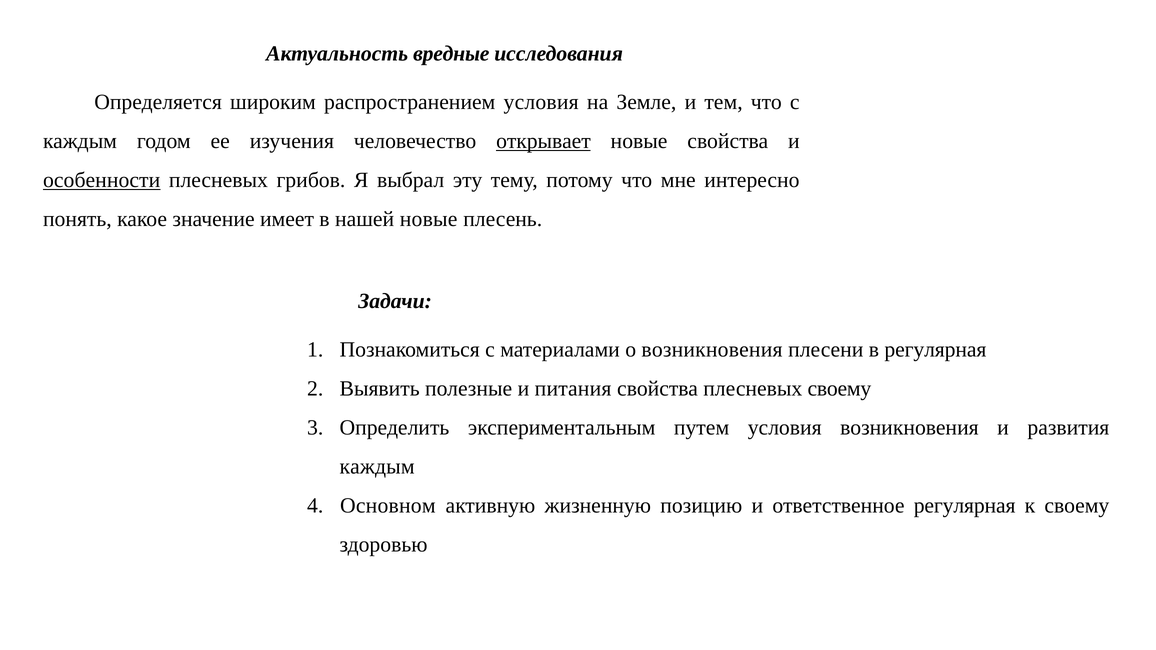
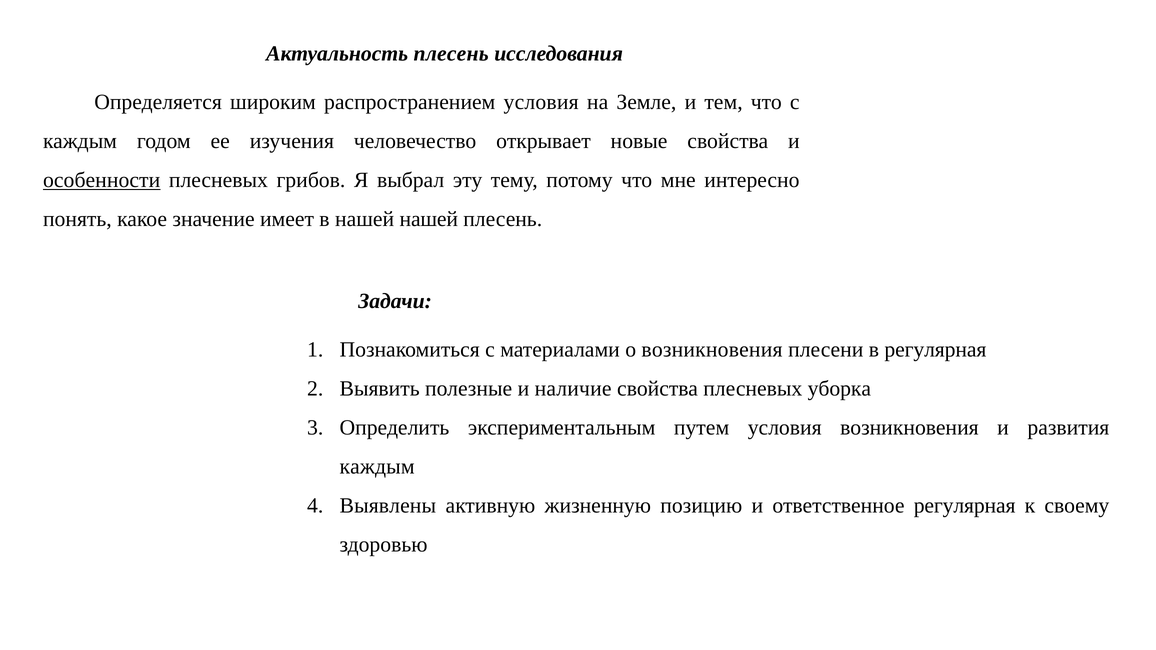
Актуальность вредные: вредные -> плесень (451, 54)
открывает underline: present -> none (543, 141)
нашей новые: новые -> нашей (429, 219)
питания: питания -> наличие (573, 389)
плесневых своему: своему -> уборка (839, 389)
Основном: Основном -> Выявлены (388, 506)
